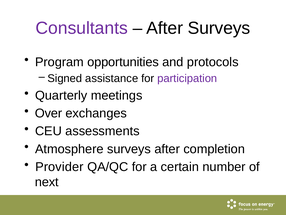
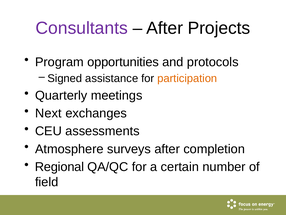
After Surveys: Surveys -> Projects (219, 28)
participation colour: purple -> orange (187, 78)
Over: Over -> Next (48, 113)
Provider: Provider -> Regional (59, 166)
next: next -> field (47, 182)
